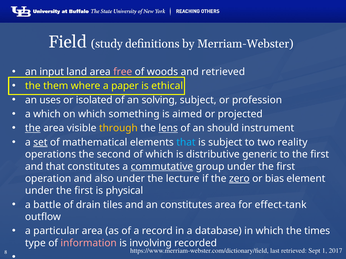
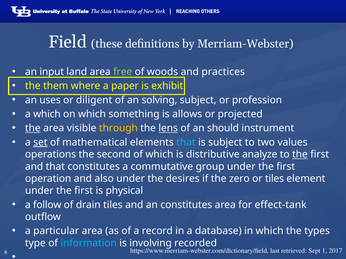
study: study -> these (107, 44)
free colour: pink -> light green (123, 72)
and retrieved: retrieved -> practices (223, 72)
ethical: ethical -> exhibit (167, 86)
isolated: isolated -> diligent (94, 100)
aimed: aimed -> allows (187, 114)
reality: reality -> values (293, 143)
generic: generic -> analyze (260, 155)
the underline: none -> present (300, 155)
commutative underline: present -> none (162, 167)
lecture: lecture -> desires (183, 179)
zero underline: present -> none (239, 179)
or bias: bias -> tiles (274, 179)
battle: battle -> follow (47, 205)
times: times -> types (317, 231)
information colour: pink -> light blue (89, 243)
